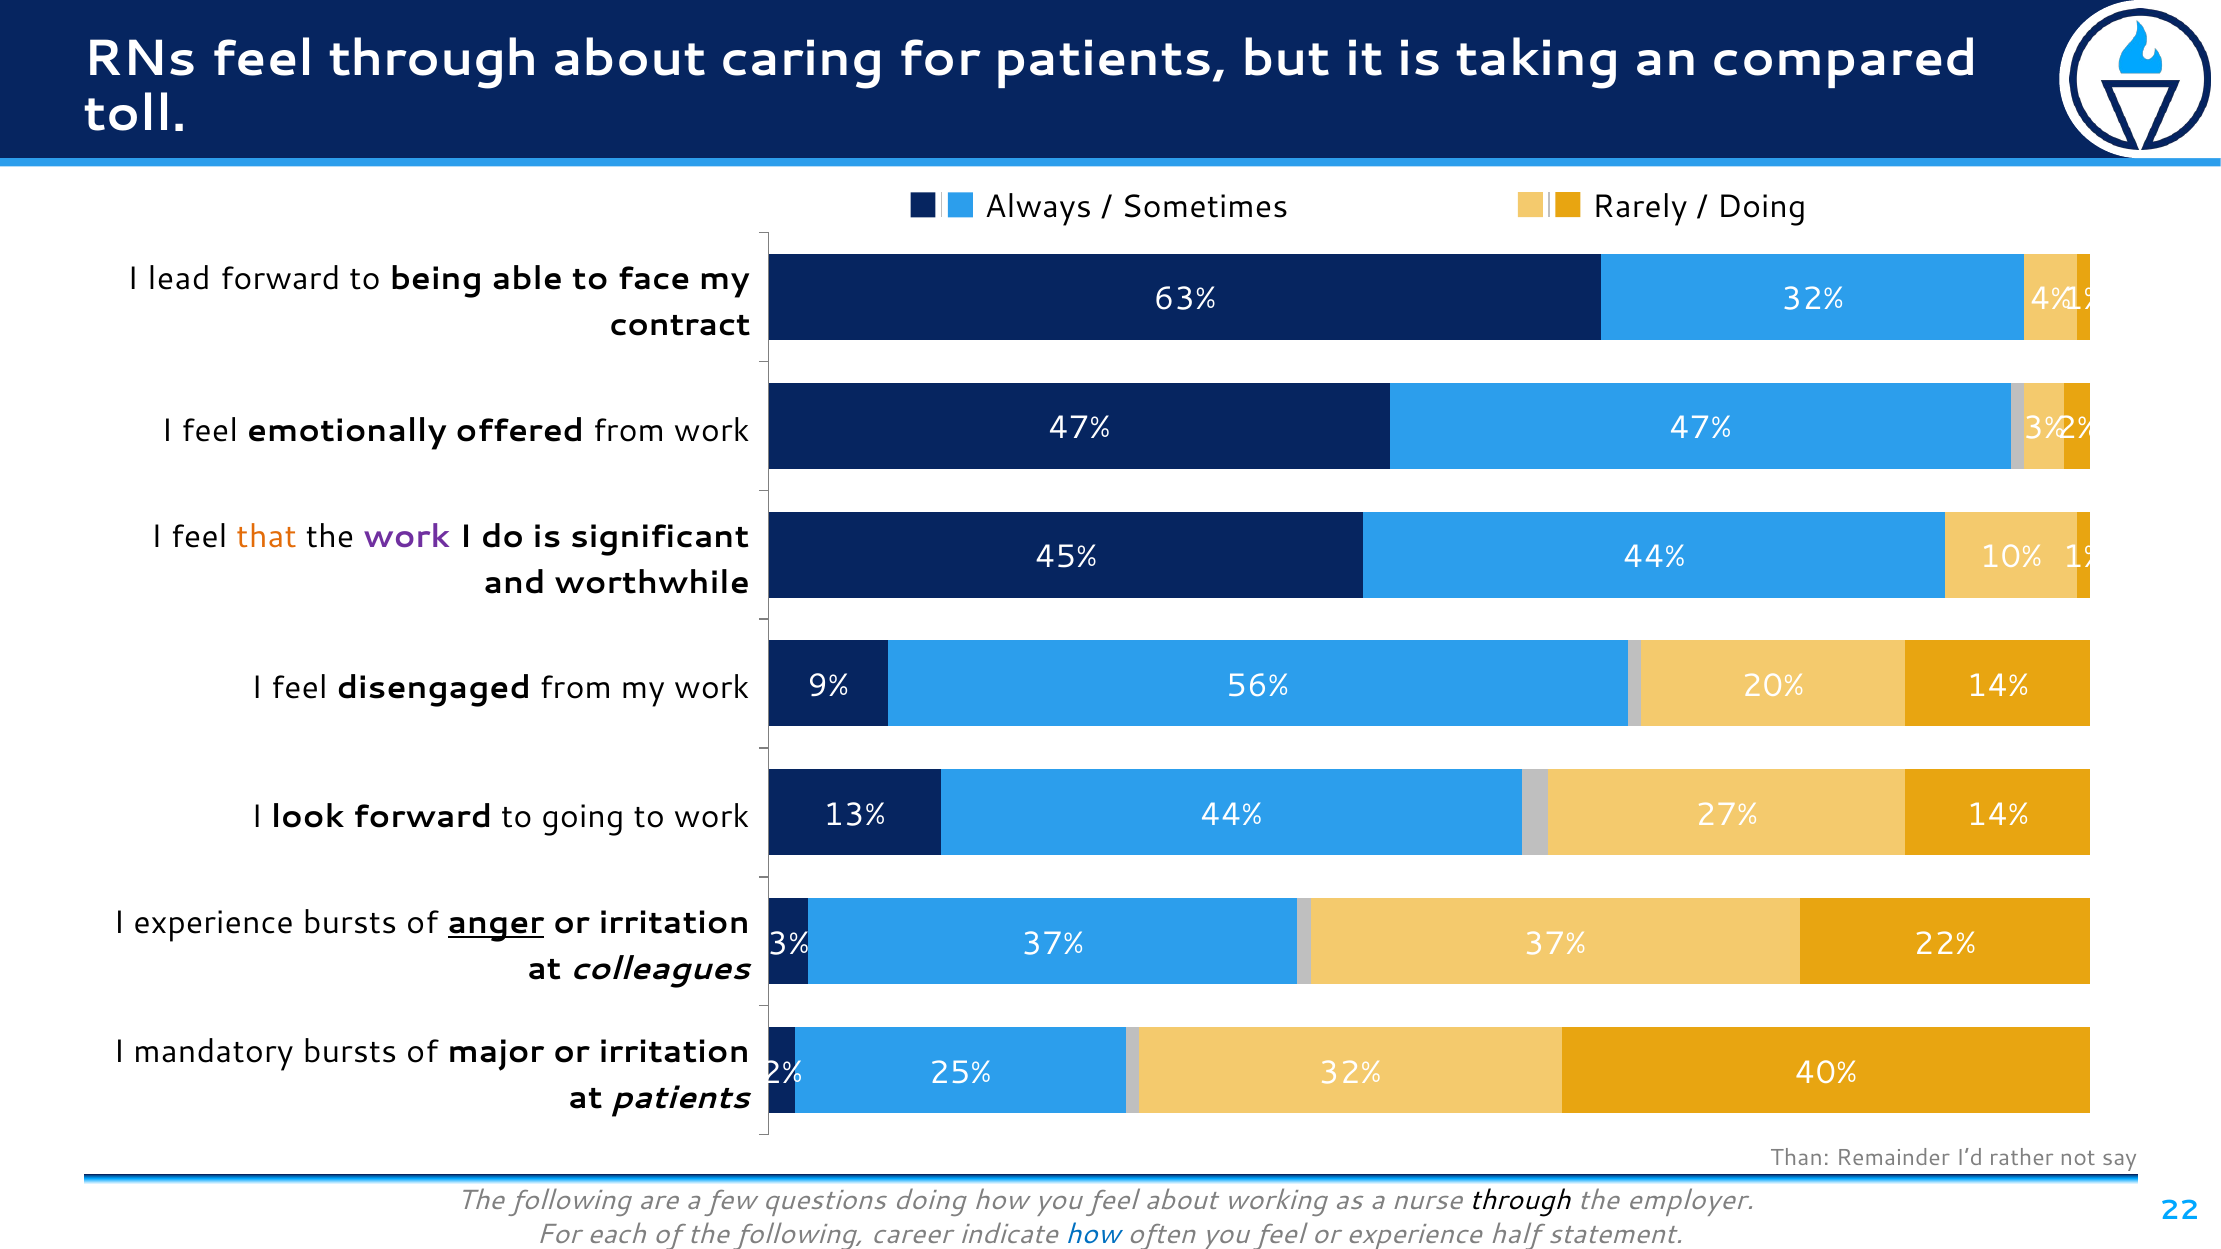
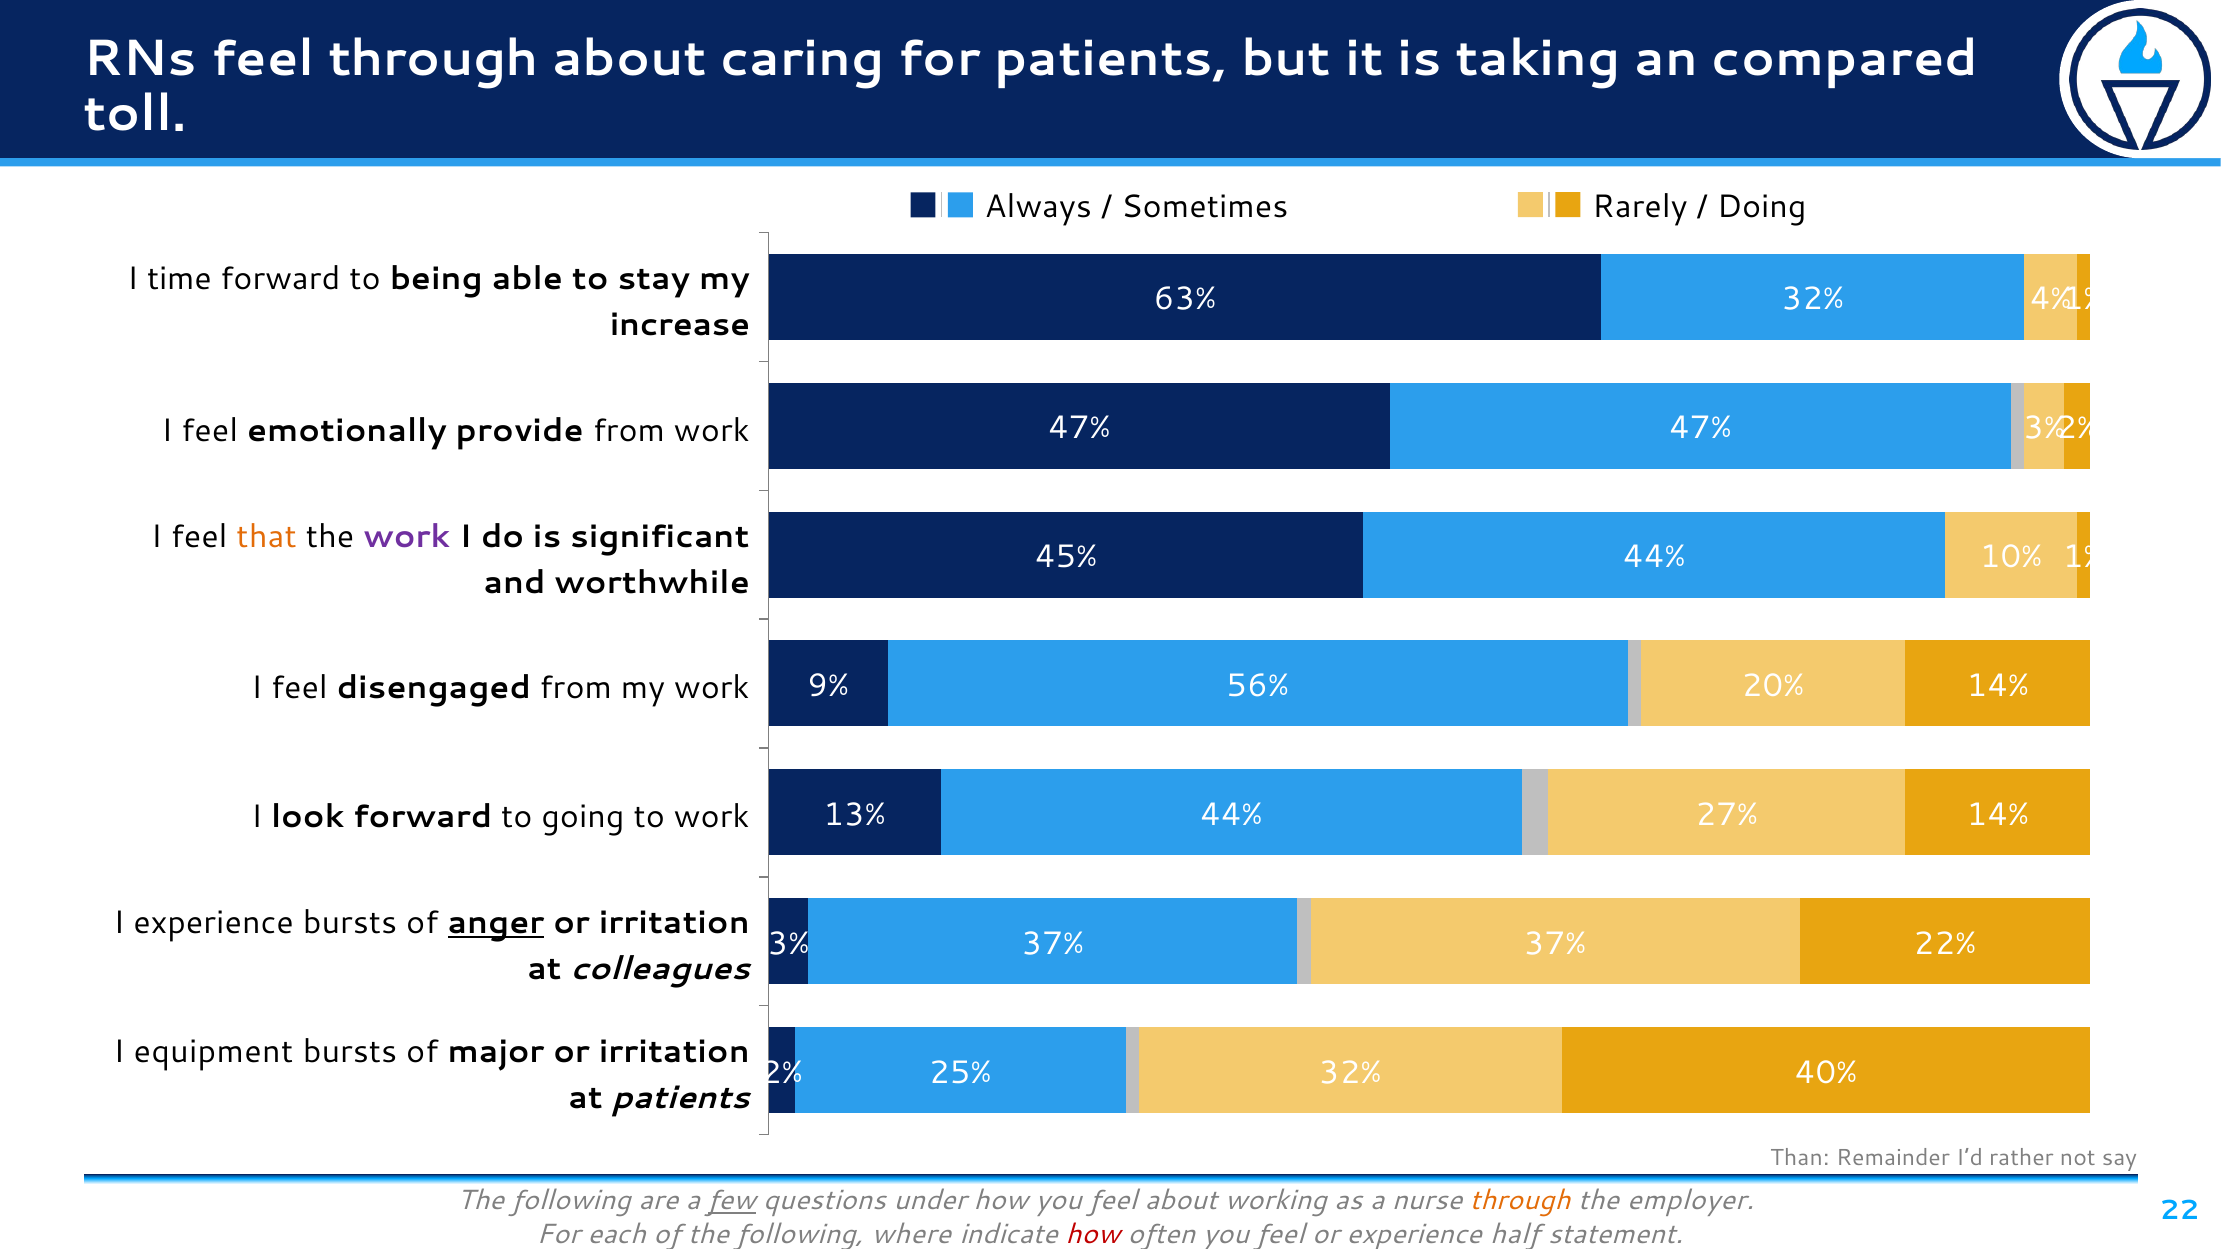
lead: lead -> time (180, 279)
face: face -> stay (654, 279)
contract: contract -> increase (680, 325)
offered: offered -> provide (520, 431)
mandatory: mandatory -> equipment (213, 1052)
few underline: none -> present (732, 1201)
questions doing: doing -> under (930, 1201)
through colour: black -> orange (1520, 1201)
career: career -> where (911, 1234)
how colour: blue -> red (1093, 1234)
